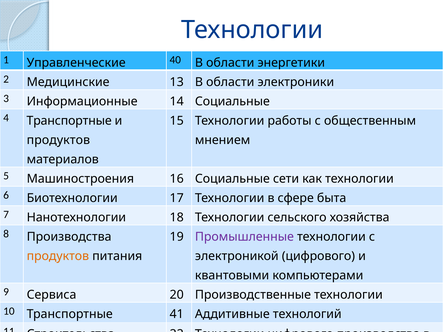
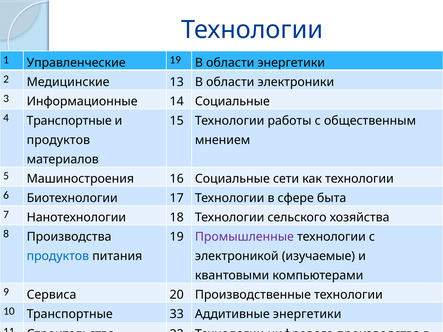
40: 40 -> 19 (175, 60)
продуктов colour: orange -> blue (58, 256)
электроникой цифрового: цифрового -> изучаемые (318, 256)
41: 41 -> 33 (177, 314)
Аддитивные технологий: технологий -> энергетики (307, 314)
